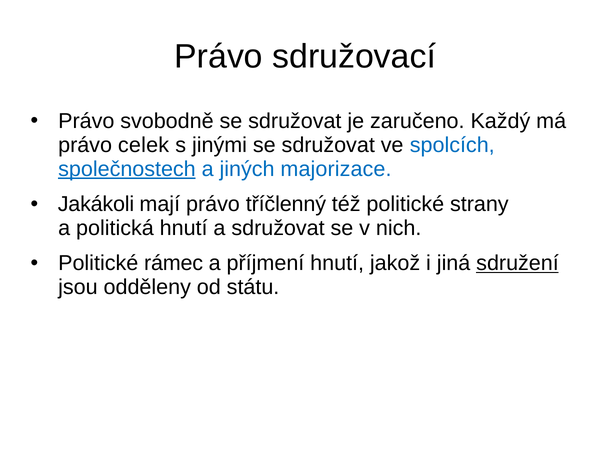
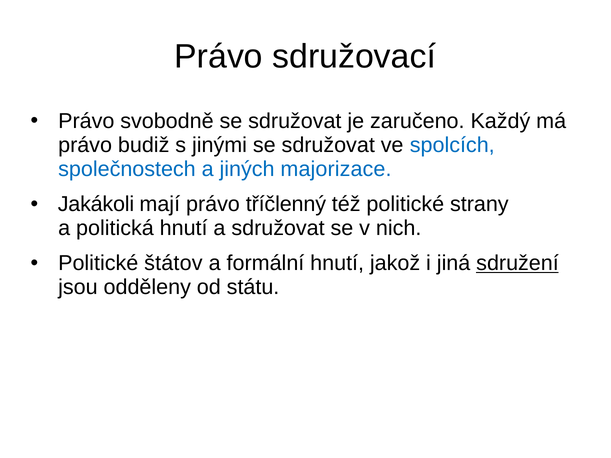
celek: celek -> budiž (144, 145)
společnostech underline: present -> none (127, 169)
rámec: rámec -> štátov (173, 263)
příjmení: příjmení -> formální (265, 263)
